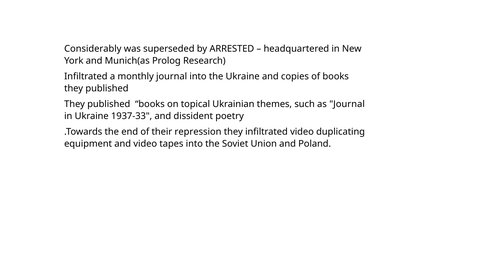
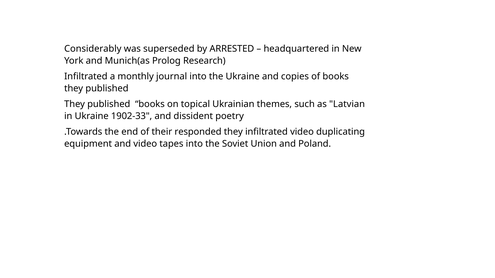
as Journal: Journal -> Latvian (347, 104)
1937-33: 1937-33 -> 1902-33 (132, 116)
repression: repression -> responded (198, 132)
